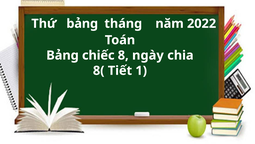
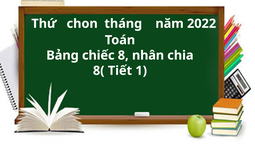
Thứ bảng: bảng -> chọn (82, 24)
ngày: ngày -> nhân (148, 55)
